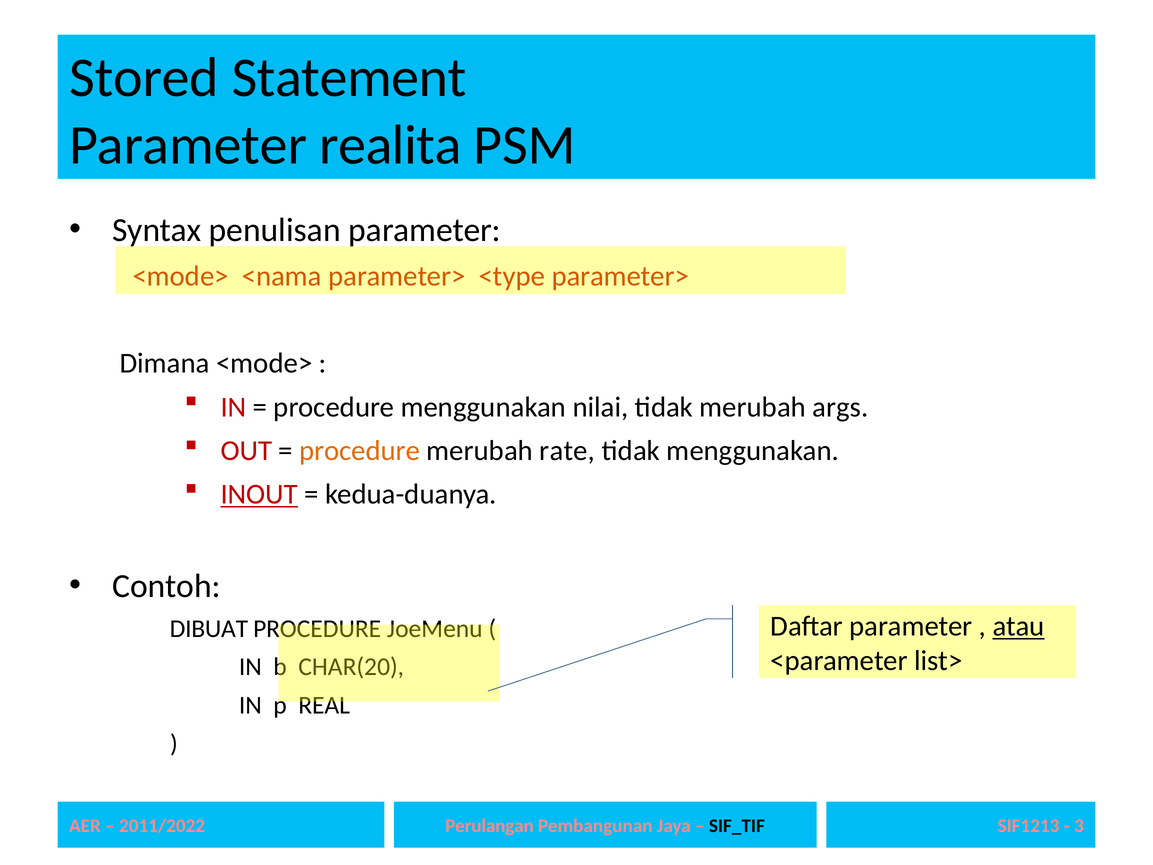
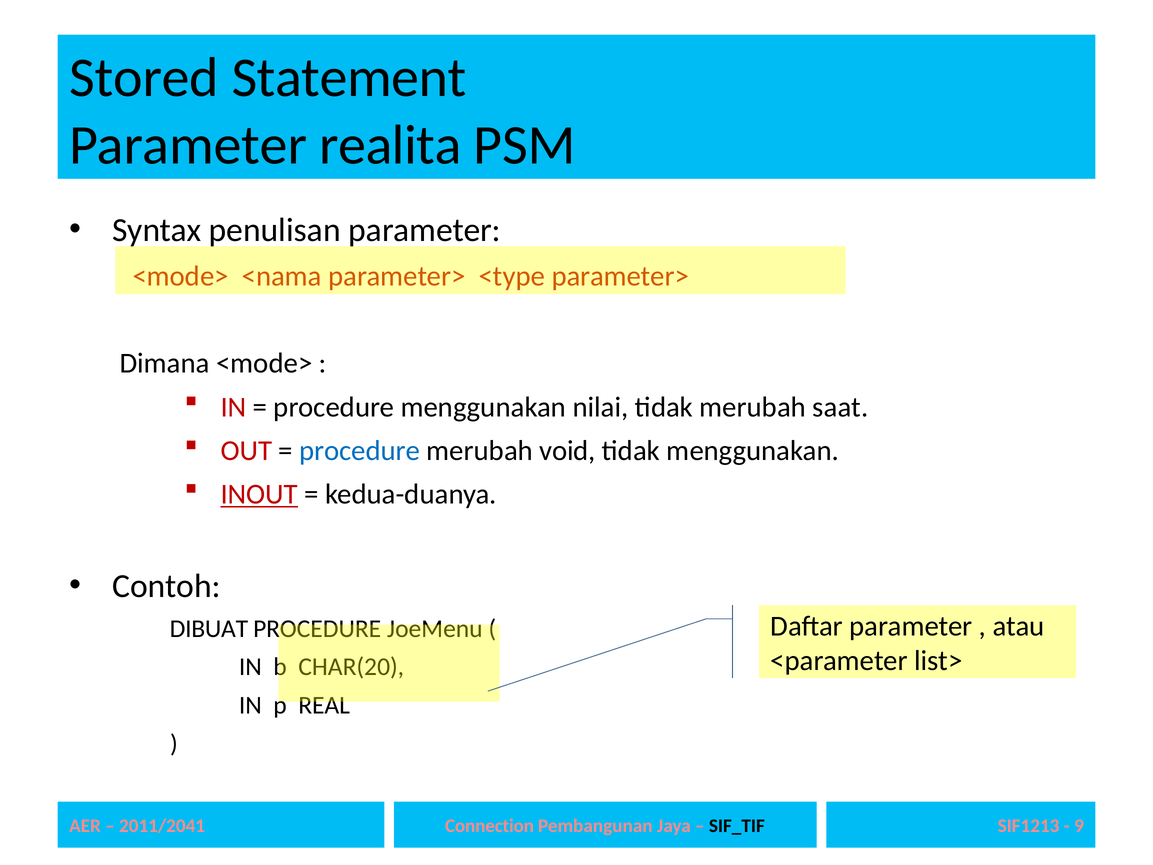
args: args -> saat (840, 407)
procedure colour: orange -> blue (360, 451)
rate: rate -> void (567, 451)
atau underline: present -> none (1019, 626)
Perulangan: Perulangan -> Connection (489, 826)
2011/2022: 2011/2022 -> 2011/2041 (162, 826)
3: 3 -> 9 (1079, 826)
